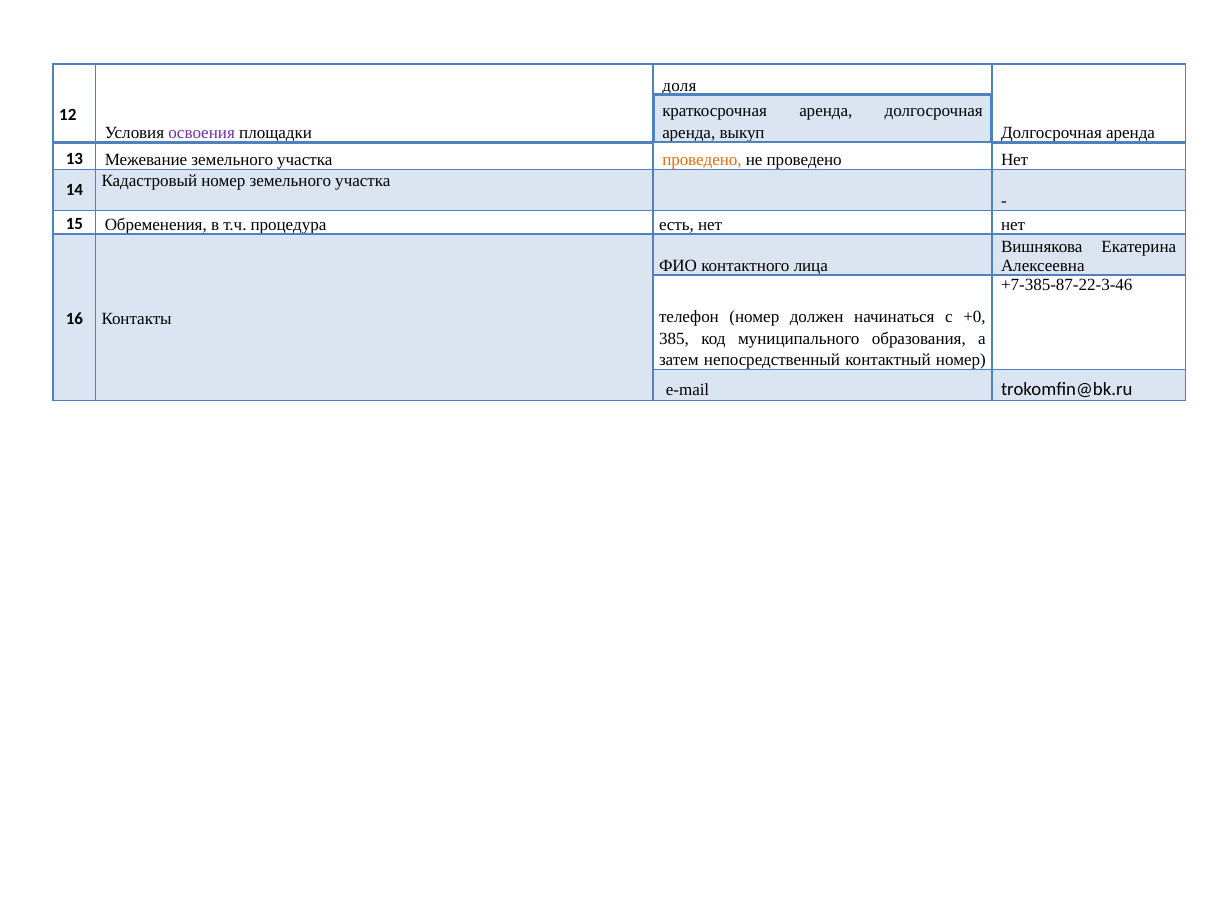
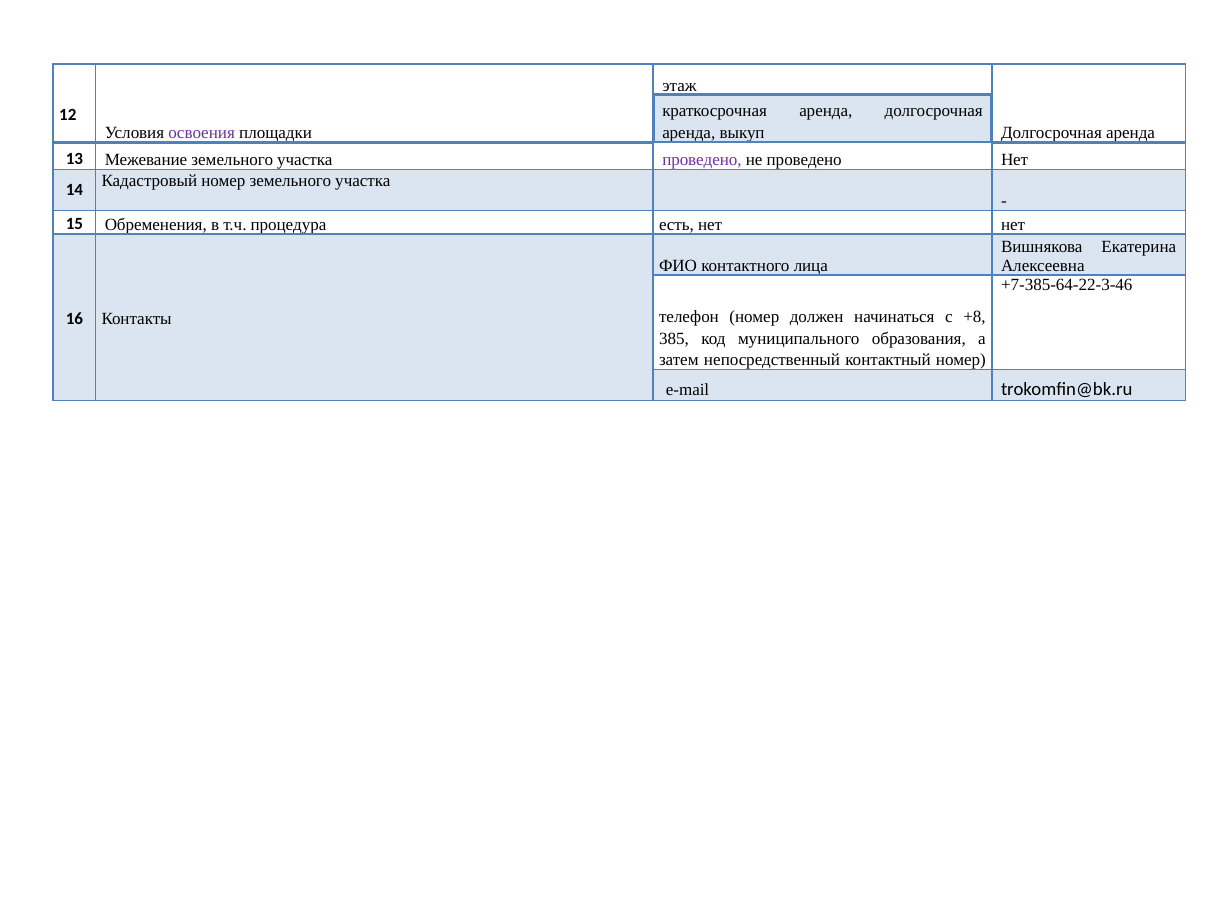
доля: доля -> этаж (680, 86)
проведено colour: orange -> purple (702, 160)
+7-385-87-22-3-46: +7-385-87-22-3-46 -> +7-385-64-22-3-46 (1067, 285)
+0: +0 -> +8 (975, 317)
